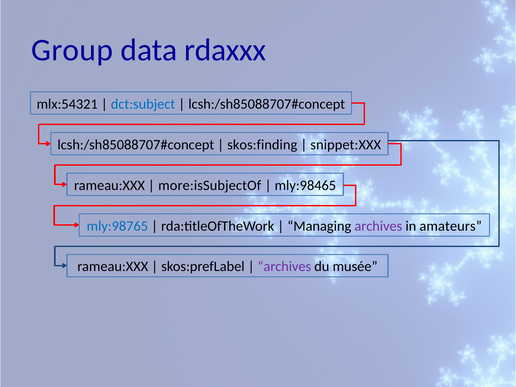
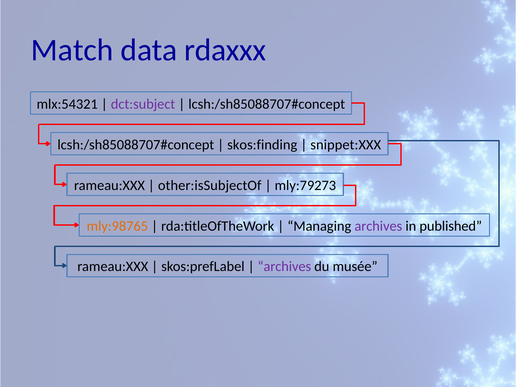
Group: Group -> Match (72, 50)
dct:subject colour: blue -> purple (143, 104)
more:isSubjectOf: more:isSubjectOf -> other:isSubjectOf (210, 185)
mly:98465: mly:98465 -> mly:79273 (305, 185)
mly:98765 colour: blue -> orange (117, 226)
amateurs: amateurs -> published (451, 226)
